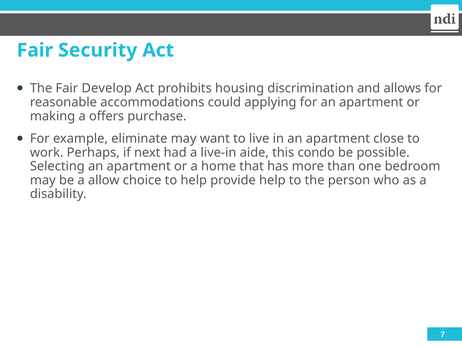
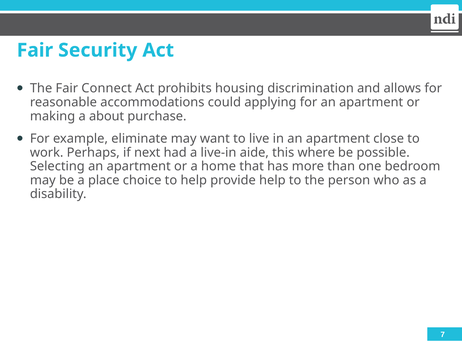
Develop: Develop -> Connect (107, 89)
offers: offers -> about (107, 116)
condo: condo -> where (316, 153)
allow: allow -> place (104, 180)
